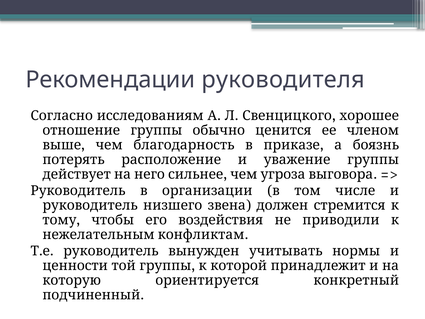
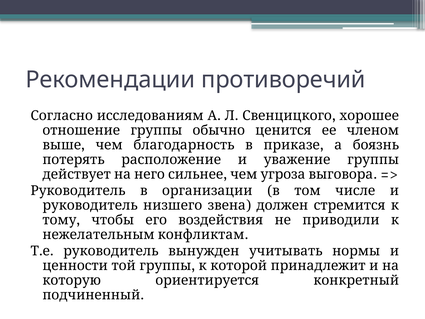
руководителя: руководителя -> противоречий (283, 80)
